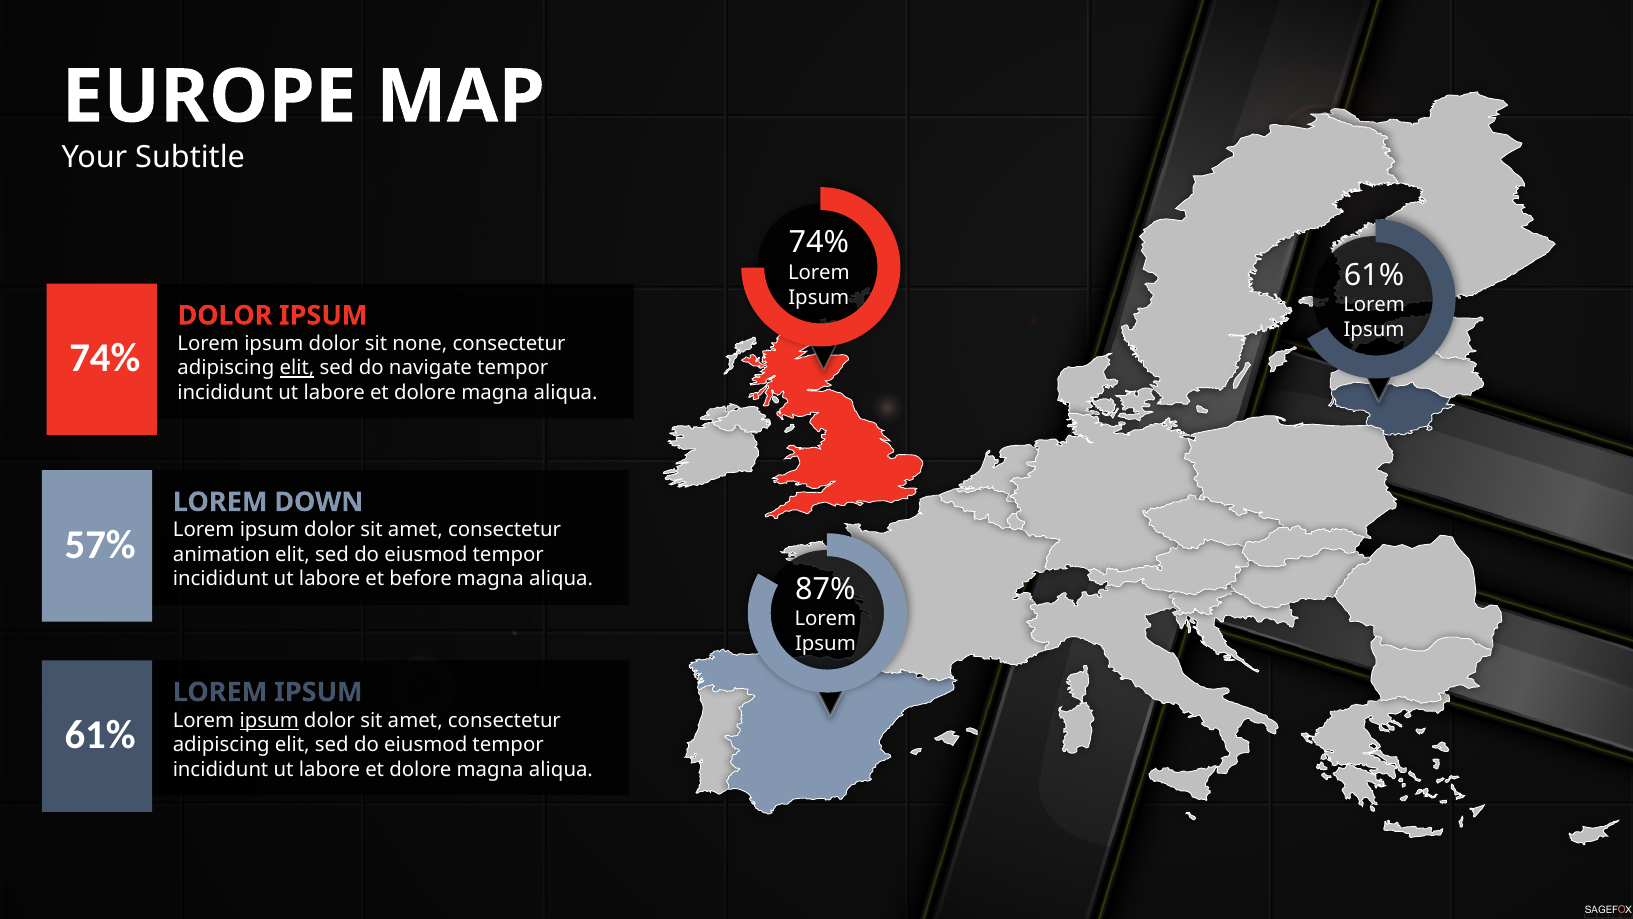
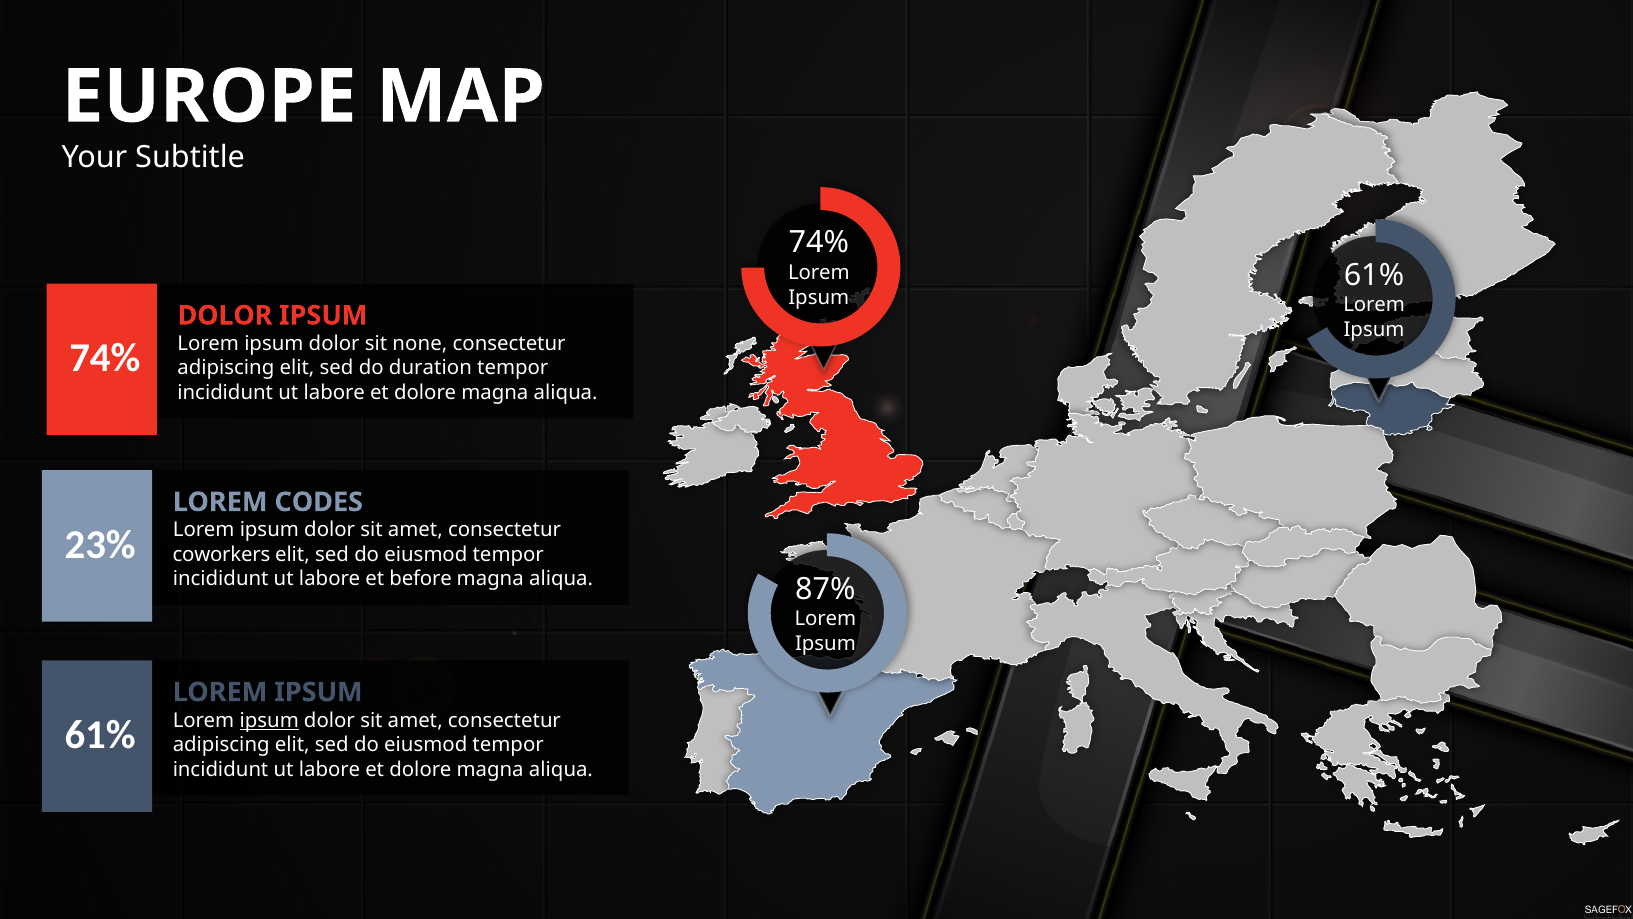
elit underline: present -> none (297, 368)
navigate: navigate -> duration (430, 368)
DOWN: DOWN -> CODES (319, 502)
57%: 57% -> 23% (100, 544)
animation: animation -> coworkers (221, 554)
